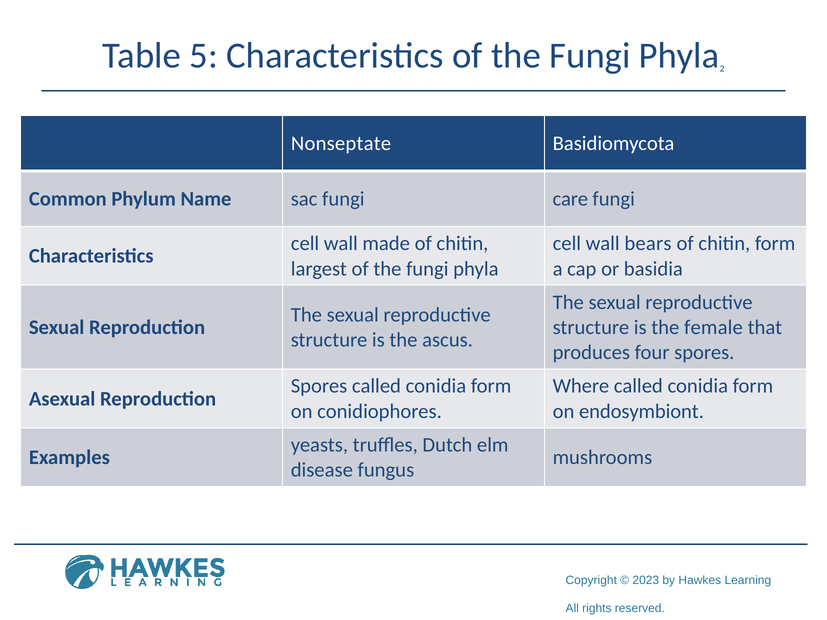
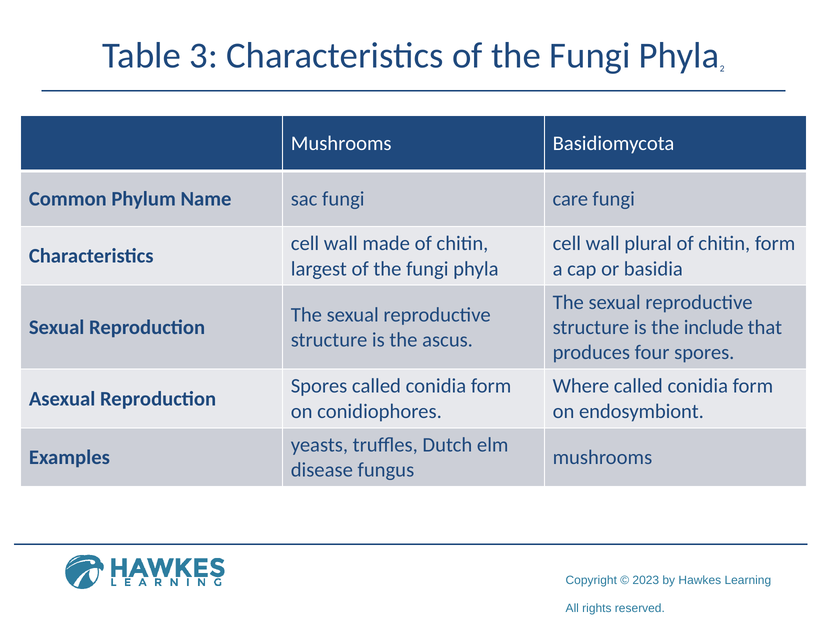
5: 5 -> 3 (204, 56)
Nonseptate: Nonseptate -> Mushrooms (341, 144)
bears: bears -> plural (648, 244)
female: female -> include (714, 328)
